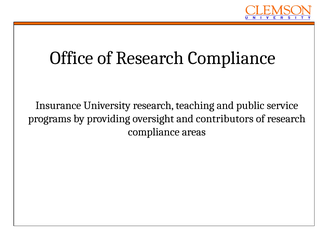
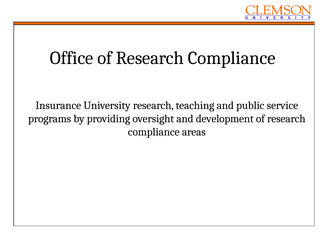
contributors: contributors -> development (225, 119)
